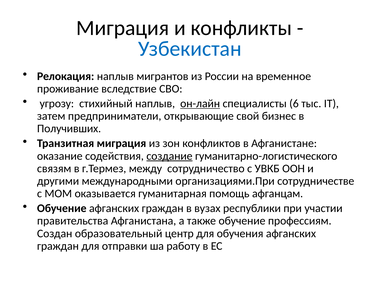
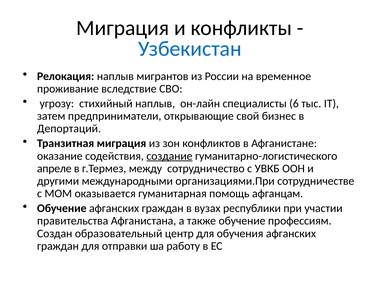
он-лайн underline: present -> none (200, 104)
Получивших: Получивших -> Депортаций (69, 129)
связям: связям -> апреле (54, 168)
